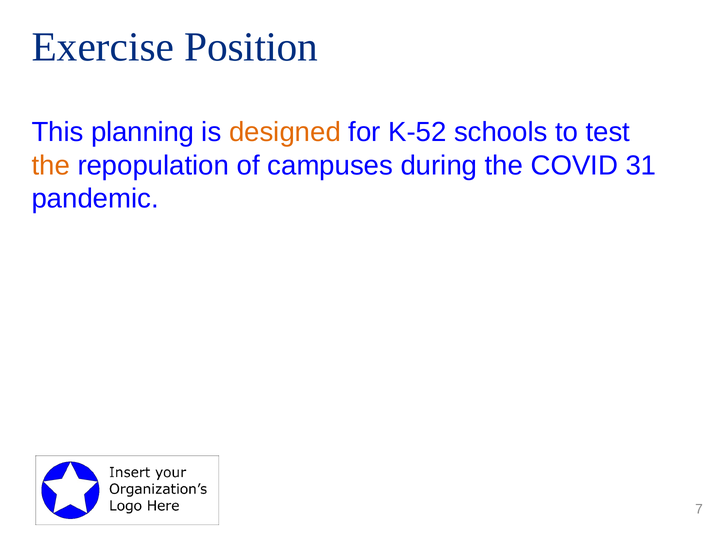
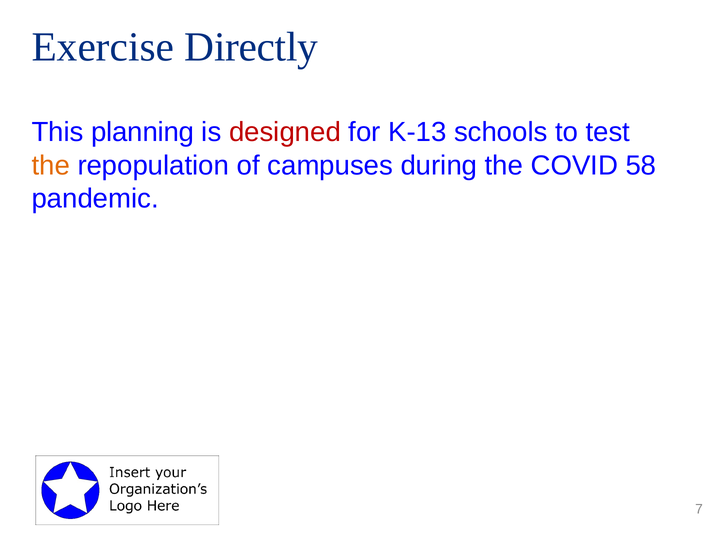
Position: Position -> Directly (251, 47)
designed colour: orange -> red (285, 132)
K-52: K-52 -> K-13 (417, 132)
31: 31 -> 58 (641, 165)
